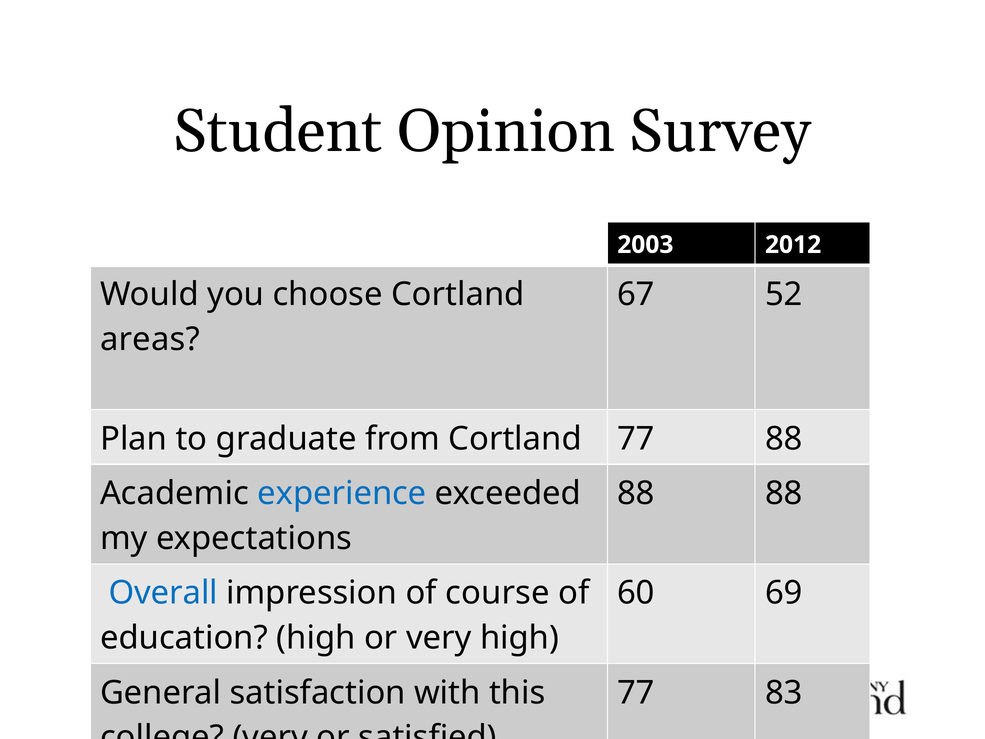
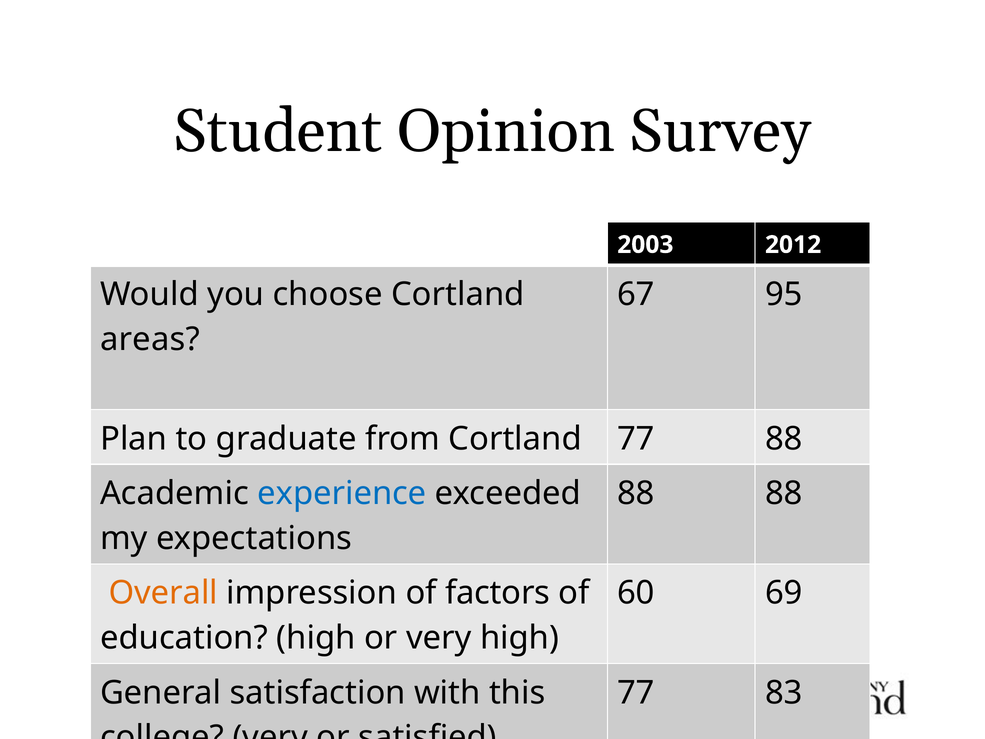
52: 52 -> 95 (784, 294)
Overall colour: blue -> orange (163, 593)
course: course -> factors (498, 593)
